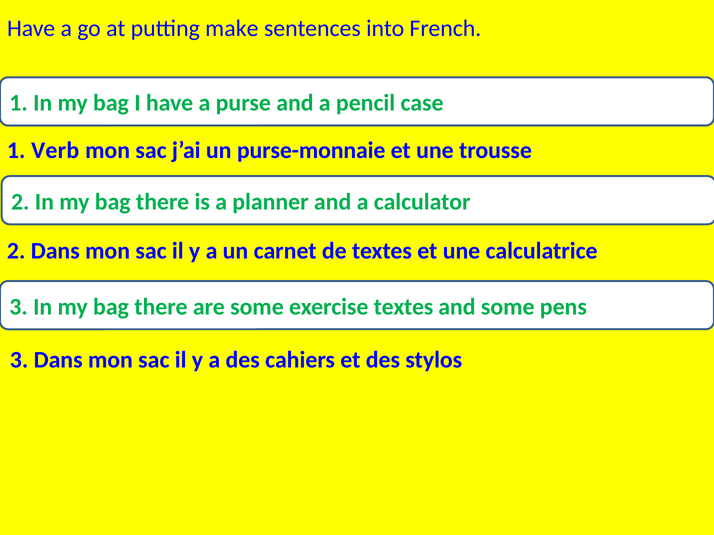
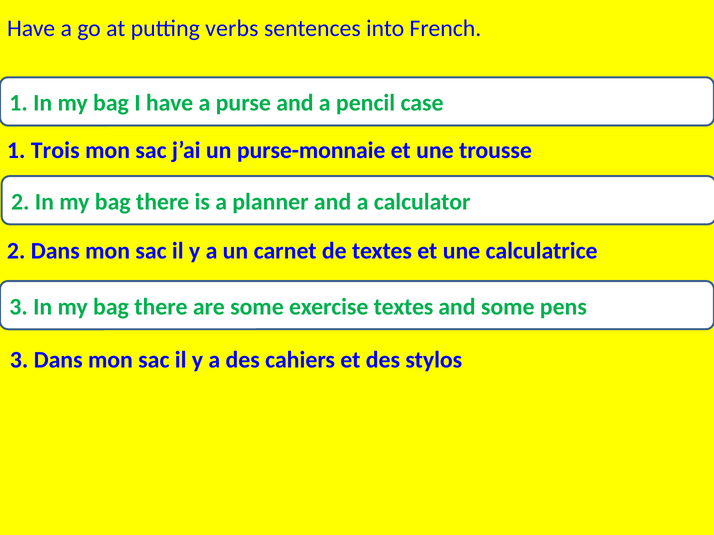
make: make -> verbs (232, 29)
Verb: Verb -> Trois (55, 151)
